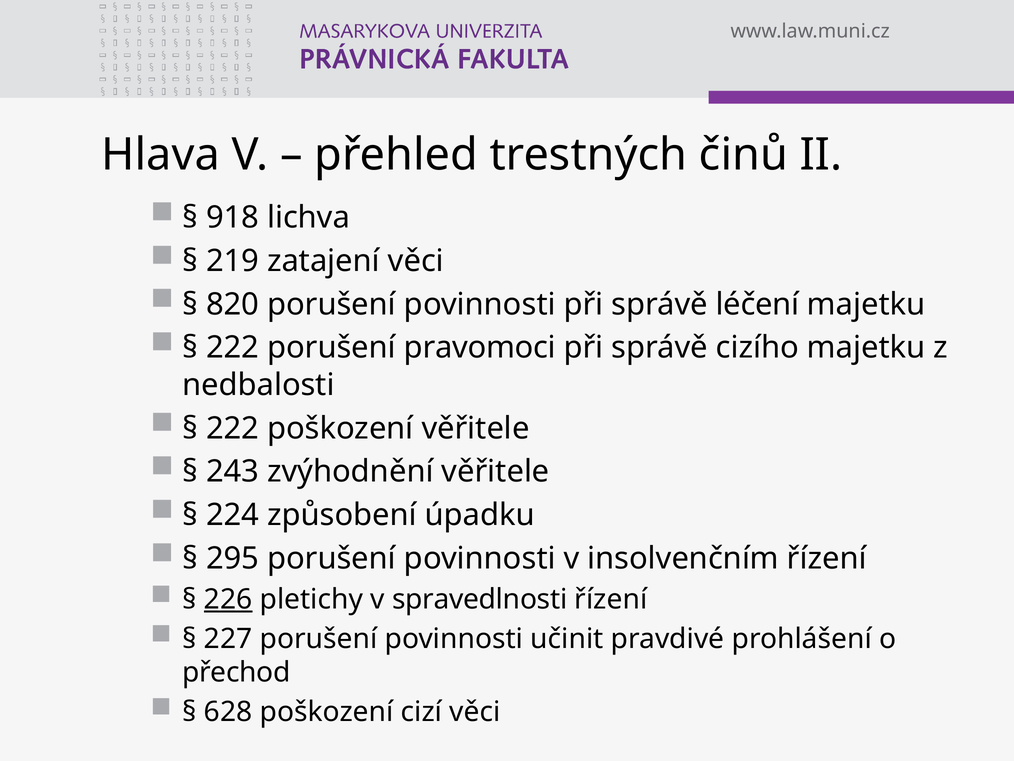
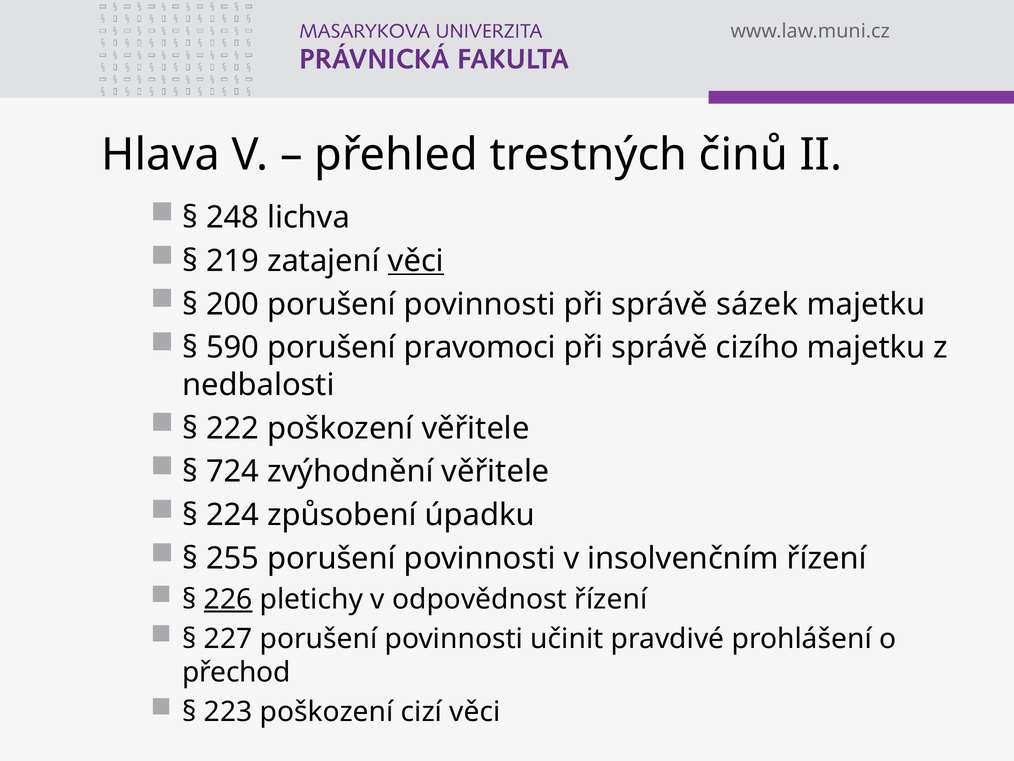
918: 918 -> 248 (233, 217)
věci underline: none -> present (416, 261)
820: 820 -> 200 (233, 304)
léčení: léčení -> sázek (757, 304)
222: 222 -> 590 (233, 347)
243: 243 -> 724 (233, 471)
295: 295 -> 255 (233, 558)
spravedlnosti: spravedlnosti -> odpovědnost (480, 599)
628: 628 -> 223 (228, 712)
